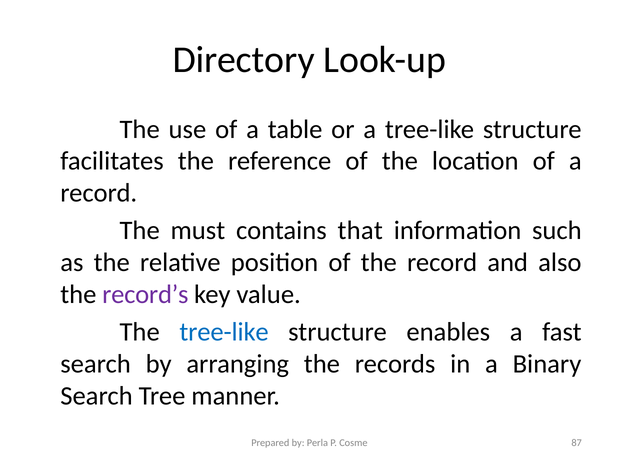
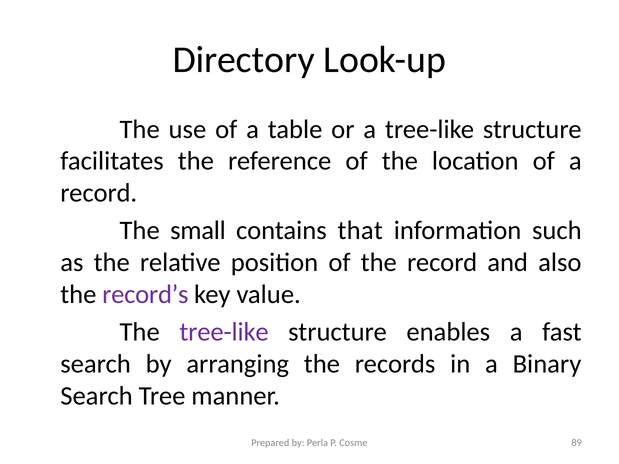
must: must -> small (198, 231)
tree-like colour: blue -> purple (224, 332)
87: 87 -> 89 (577, 443)
